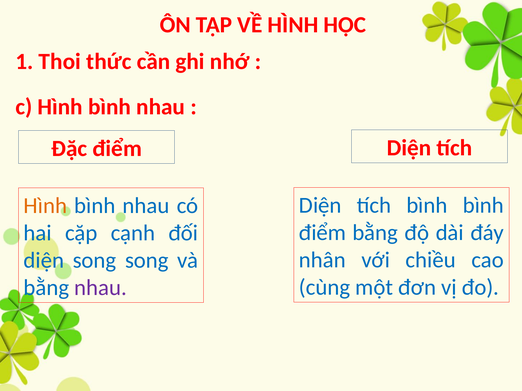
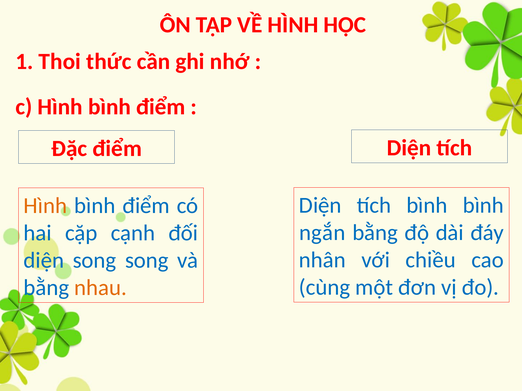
c Hình bình nhau: nhau -> điểm (161, 107)
nhau: nhau -> điểm (146, 206)
điểm: điểm -> ngắn (322, 233)
nhau colour: purple -> orange (101, 288)
